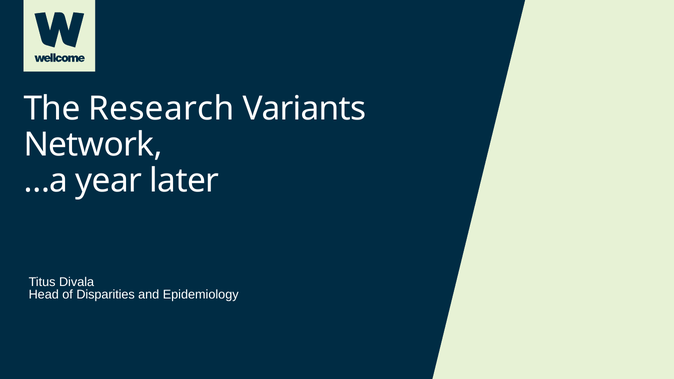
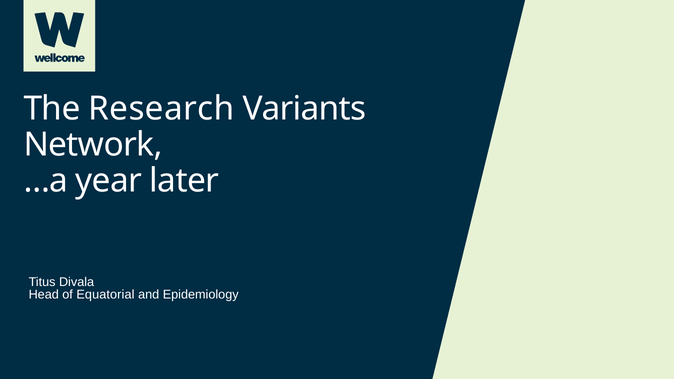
Disparities: Disparities -> Equatorial (105, 295)
